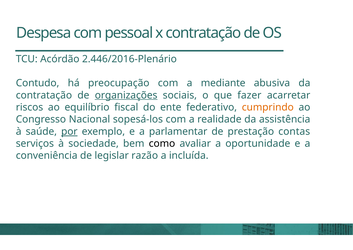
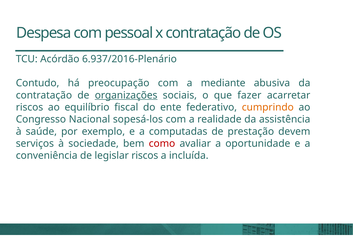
2.446/2016-Plenário: 2.446/2016-Plenário -> 6.937/2016-Plenário (129, 59)
por underline: present -> none (69, 131)
parlamentar: parlamentar -> computadas (178, 131)
contas: contas -> devem (294, 131)
como colour: black -> red (162, 143)
legislar razão: razão -> riscos (145, 155)
